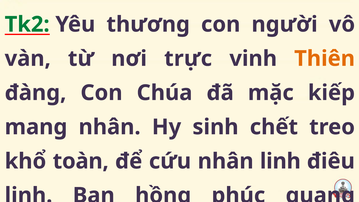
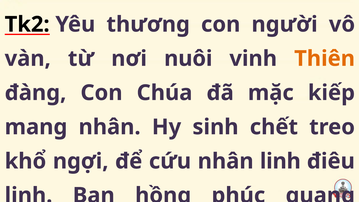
Tk2 colour: green -> black (27, 24)
trực: trực -> nuôi (188, 59)
toàn: toàn -> ngợi (81, 161)
